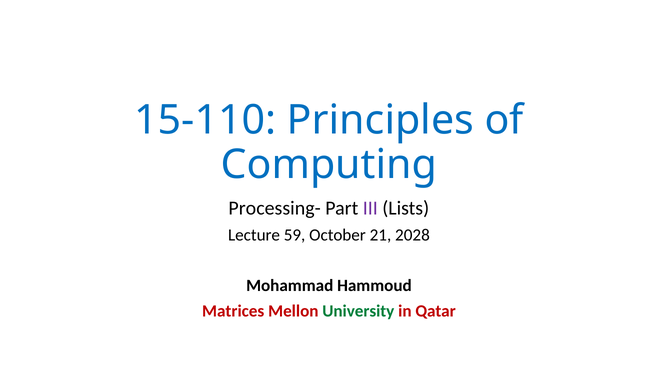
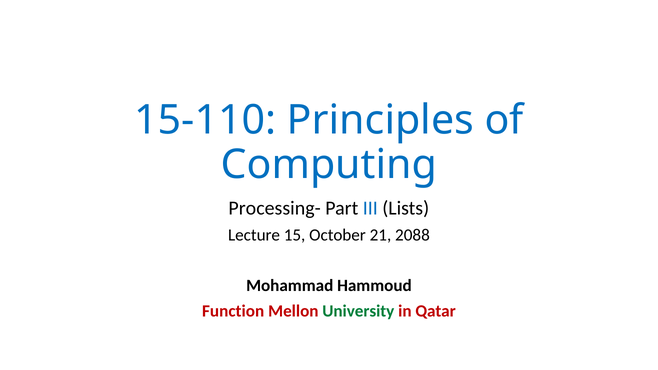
III colour: purple -> blue (370, 208)
59: 59 -> 15 (295, 235)
2028: 2028 -> 2088 (412, 235)
Matrices: Matrices -> Function (233, 311)
